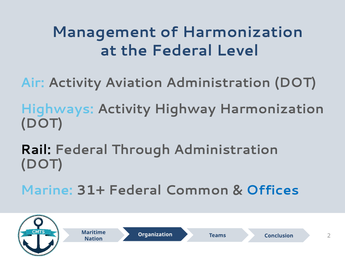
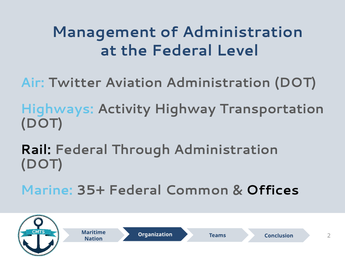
of Harmonization: Harmonization -> Administration (243, 32)
Air Activity: Activity -> Twitter (75, 83)
Highway Harmonization: Harmonization -> Transportation (272, 109)
31+: 31+ -> 35+ (91, 190)
Offices colour: blue -> black (273, 190)
